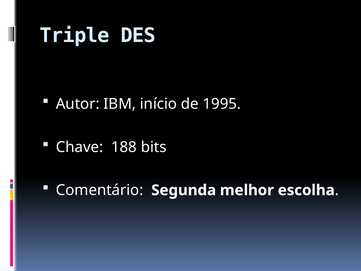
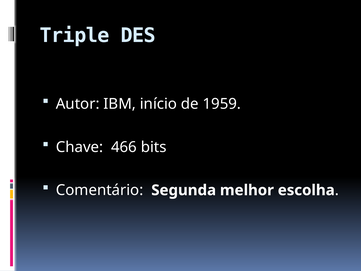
1995: 1995 -> 1959 (222, 104)
188: 188 -> 466 (124, 147)
